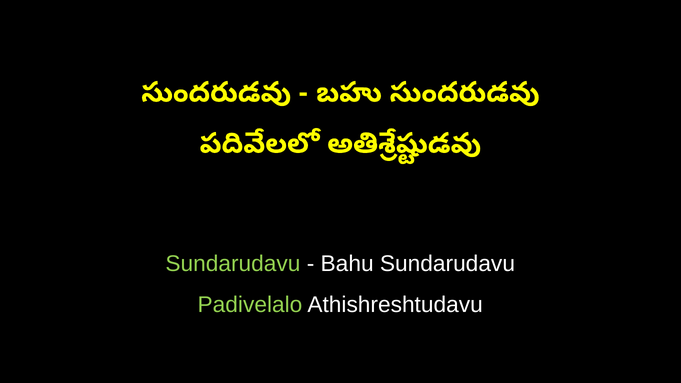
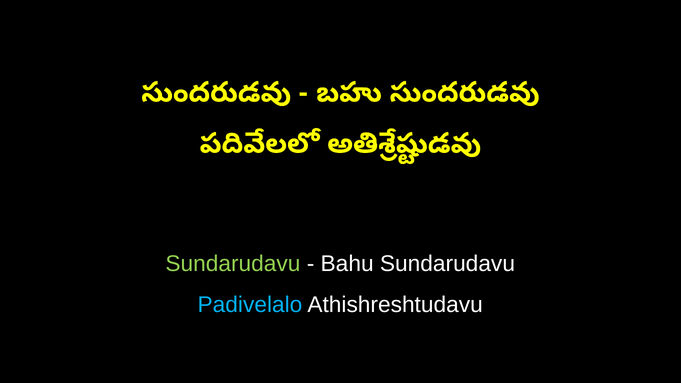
Padivelalo colour: light green -> light blue (250, 305)
